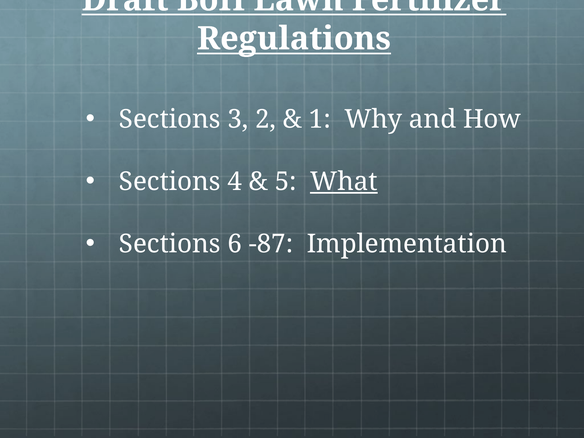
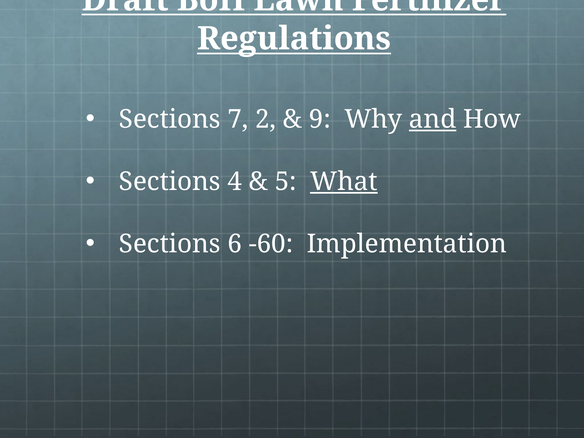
3: 3 -> 7 (238, 119)
1: 1 -> 9 (320, 119)
and underline: none -> present (433, 119)
-87: -87 -> -60 (271, 244)
